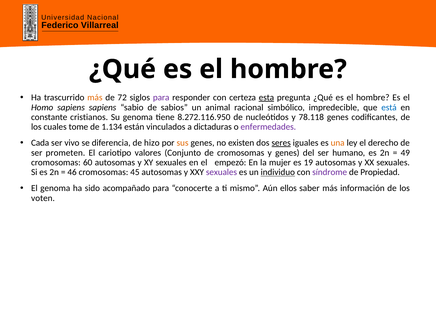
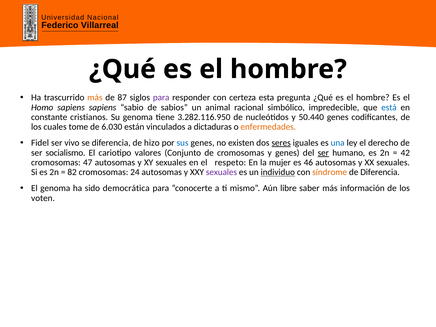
72: 72 -> 87 (122, 98)
esta underline: present -> none (266, 98)
8.272.116.950: 8.272.116.950 -> 3.282.116.950 (204, 117)
78.118: 78.118 -> 50.440 (311, 117)
1.134: 1.134 -> 6.030 (112, 127)
enfermedades colour: purple -> orange (268, 127)
Cada: Cada -> Fidel (40, 143)
sus colour: orange -> blue (183, 143)
una colour: orange -> blue (338, 143)
prometen: prometen -> socialismo (65, 153)
ser underline: none -> present (323, 153)
49: 49 -> 42 (405, 153)
60: 60 -> 47 (88, 162)
empezó: empezó -> respeto (230, 162)
19: 19 -> 46 (308, 162)
46: 46 -> 82 (72, 172)
45: 45 -> 24 (135, 172)
síndrome colour: purple -> orange (330, 172)
de Propiedad: Propiedad -> Diferencia (380, 172)
acompañado: acompañado -> democrática (126, 188)
ellos: ellos -> libre (288, 188)
